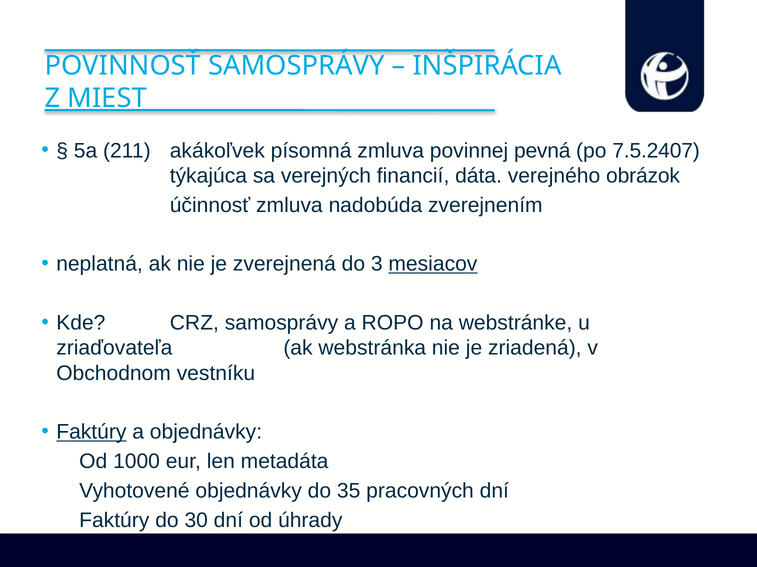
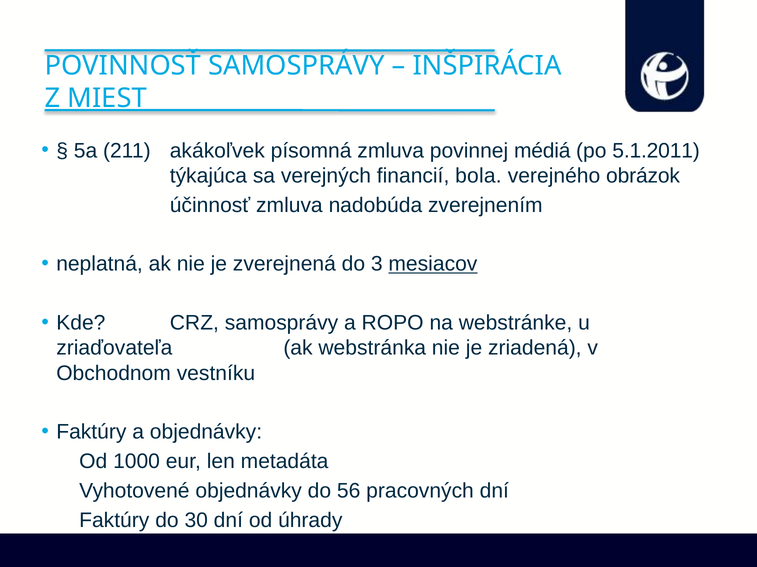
pevná: pevná -> médiá (542, 151)
7.5.2407: 7.5.2407 -> 5.1.2011 (656, 151)
dáta: dáta -> bola (478, 176)
Faktúry underline: present -> none (91, 433)
35: 35 -> 56 (349, 492)
